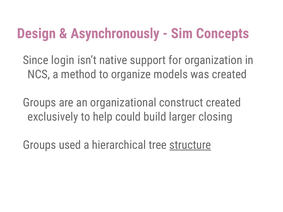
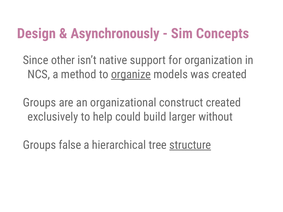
login: login -> other (63, 60)
organize underline: none -> present (131, 74)
closing: closing -> without (216, 117)
used: used -> false (70, 145)
